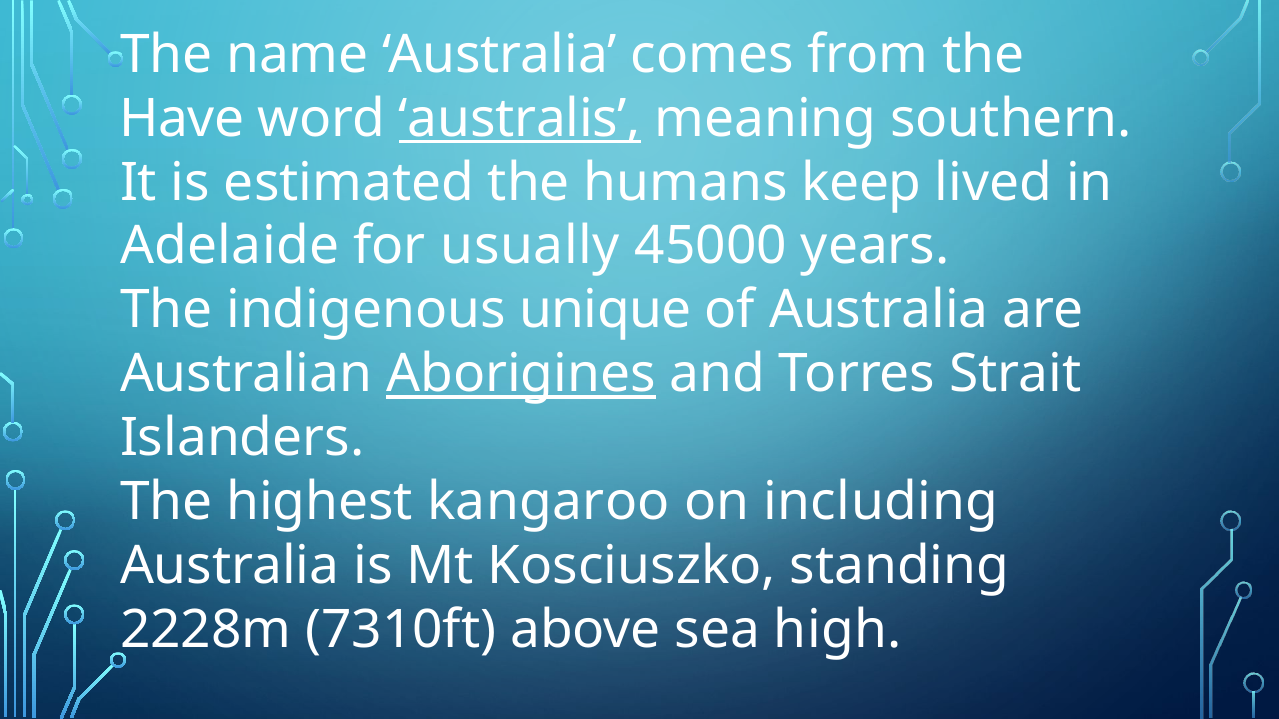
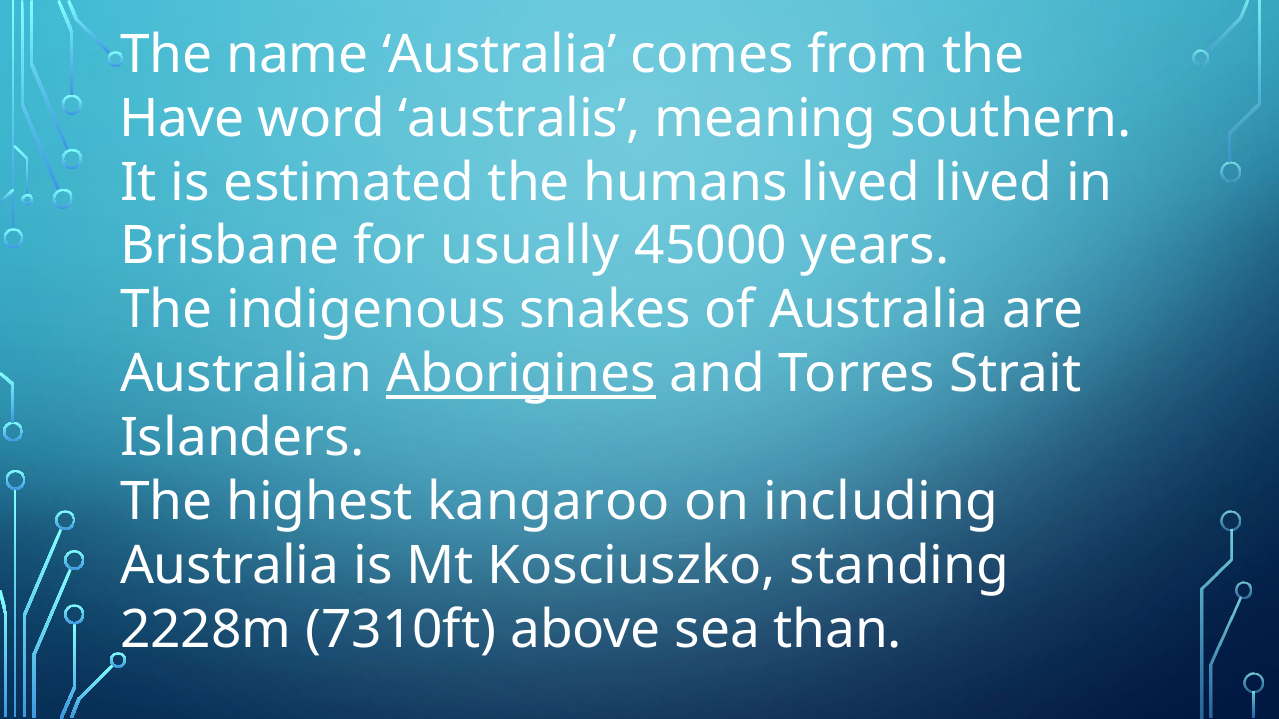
australis underline: present -> none (520, 119)
humans keep: keep -> lived (861, 183)
Adelaide: Adelaide -> Brisbane (230, 247)
unique: unique -> snakes (605, 310)
high: high -> than (838, 630)
